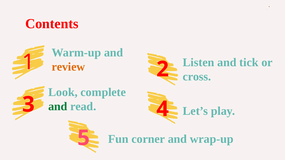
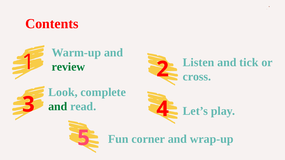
review colour: orange -> green (68, 67)
